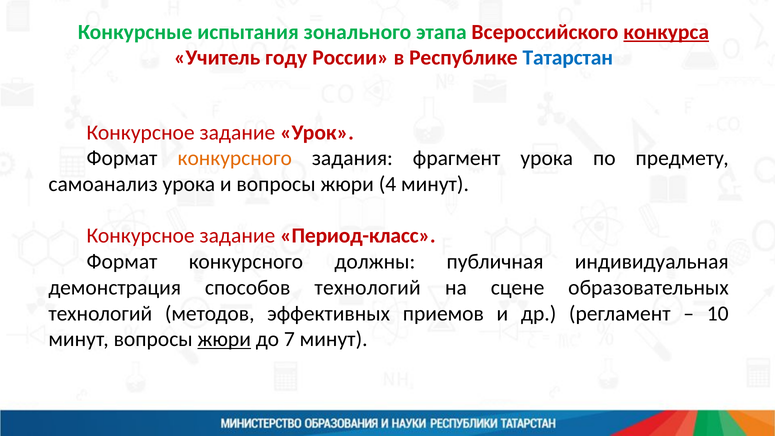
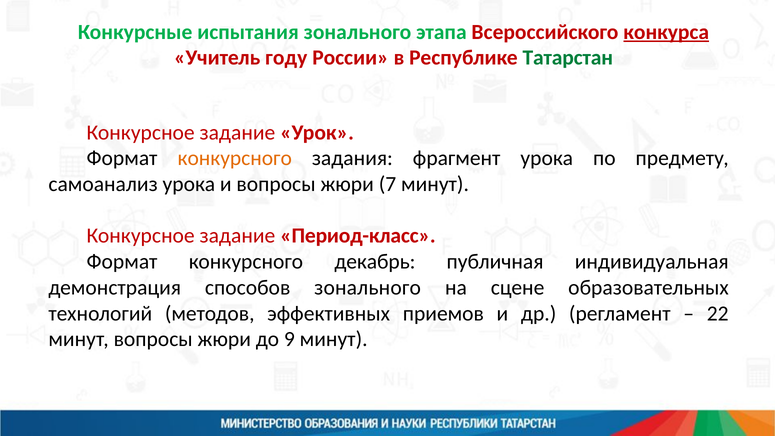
Татарстан colour: blue -> green (568, 58)
4: 4 -> 7 (387, 184)
должны: должны -> декабрь (375, 262)
способов технологий: технологий -> зонального (368, 288)
10: 10 -> 22 (718, 313)
жюри underline: present -> none (224, 339)
7: 7 -> 9 (289, 339)
